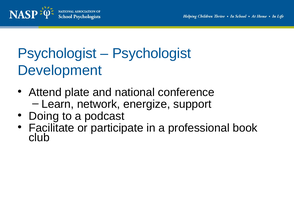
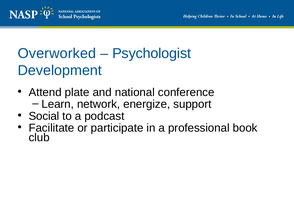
Psychologist: Psychologist -> Overworked (57, 53)
Doing: Doing -> Social (44, 116)
